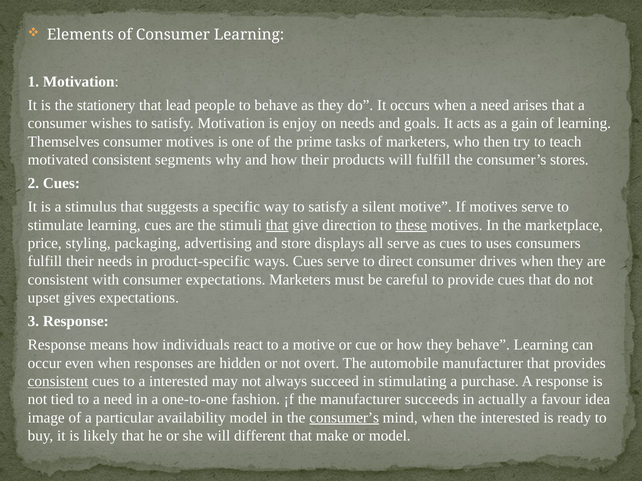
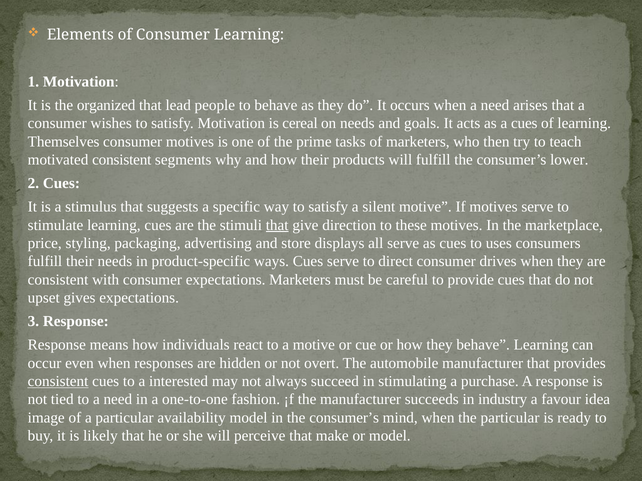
stationery: stationery -> organized (106, 105)
enjoy: enjoy -> cereal (300, 124)
a gain: gain -> cues (524, 124)
stores: stores -> lower (569, 160)
these underline: present -> none (411, 225)
actually: actually -> industry (503, 400)
consumer’s underline: present -> none (344, 418)
the interested: interested -> particular (510, 418)
different: different -> perceive (260, 436)
